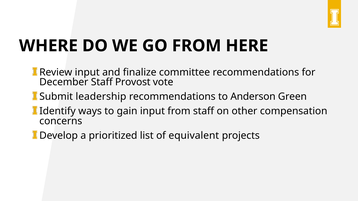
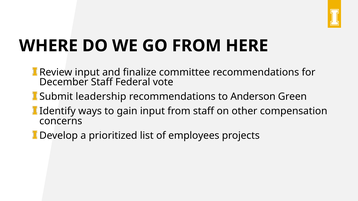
Provost: Provost -> Federal (133, 82)
equivalent: equivalent -> employees (194, 136)
